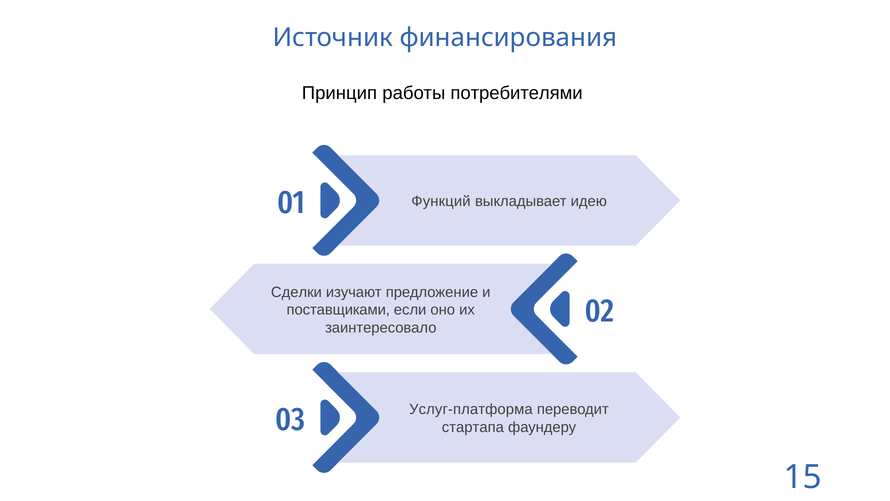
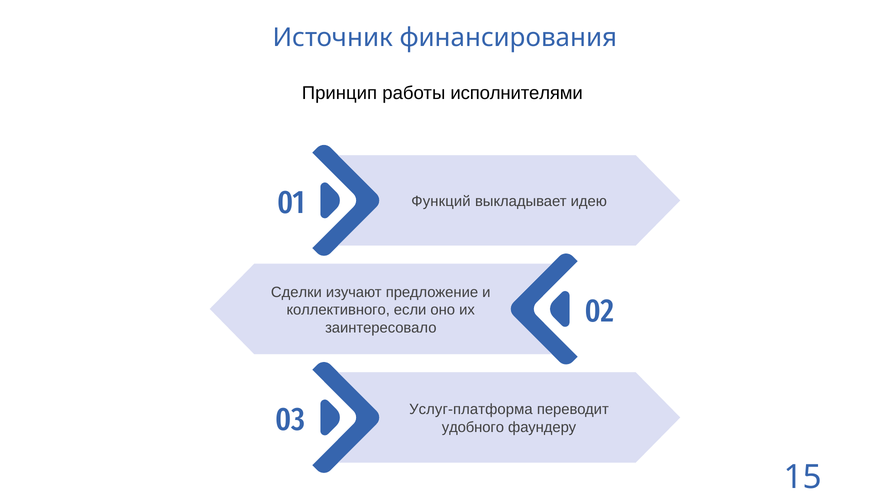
потребителями: потребителями -> исполнителями (517, 93)
поставщиками: поставщиками -> коллективного (338, 310)
стартапа: стартапа -> удобного (473, 427)
